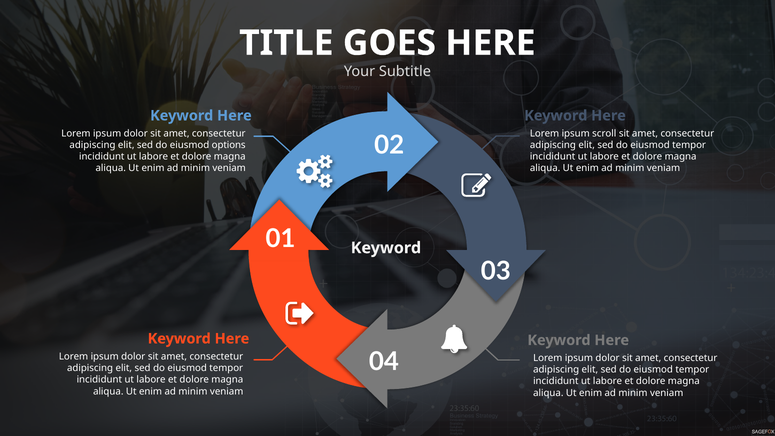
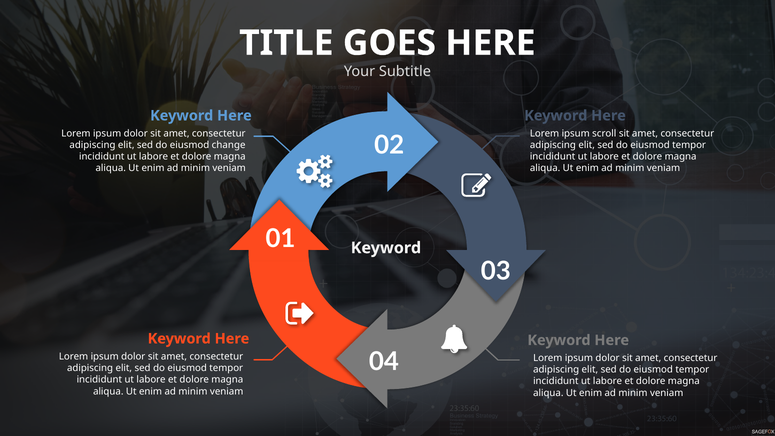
options: options -> change (229, 145)
